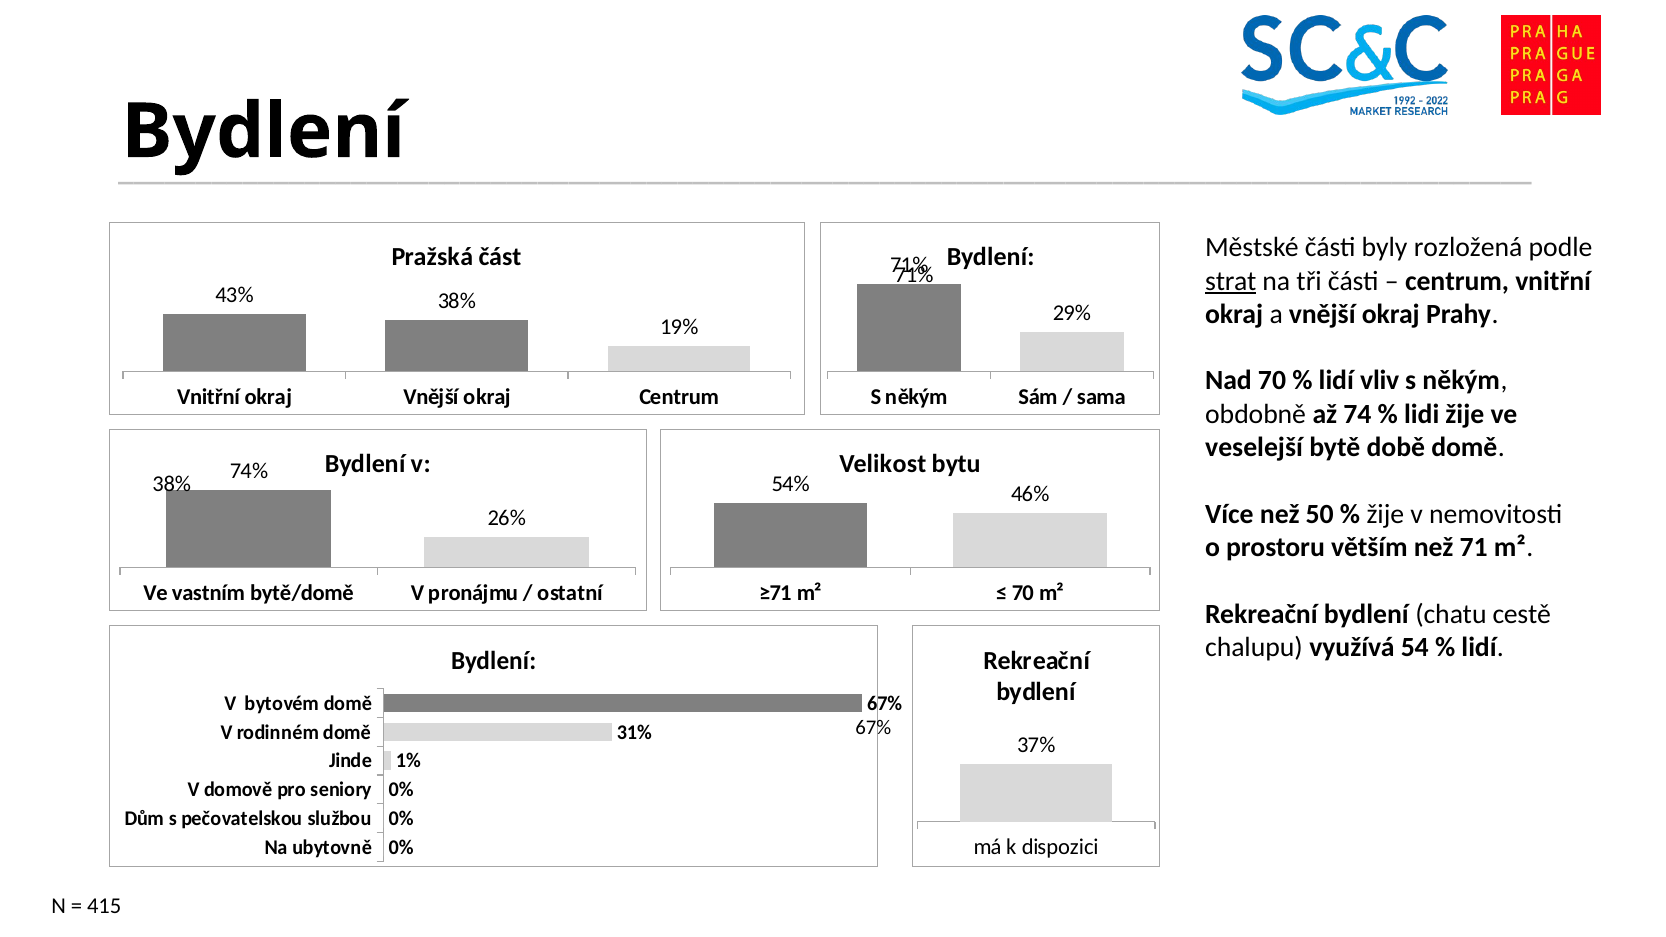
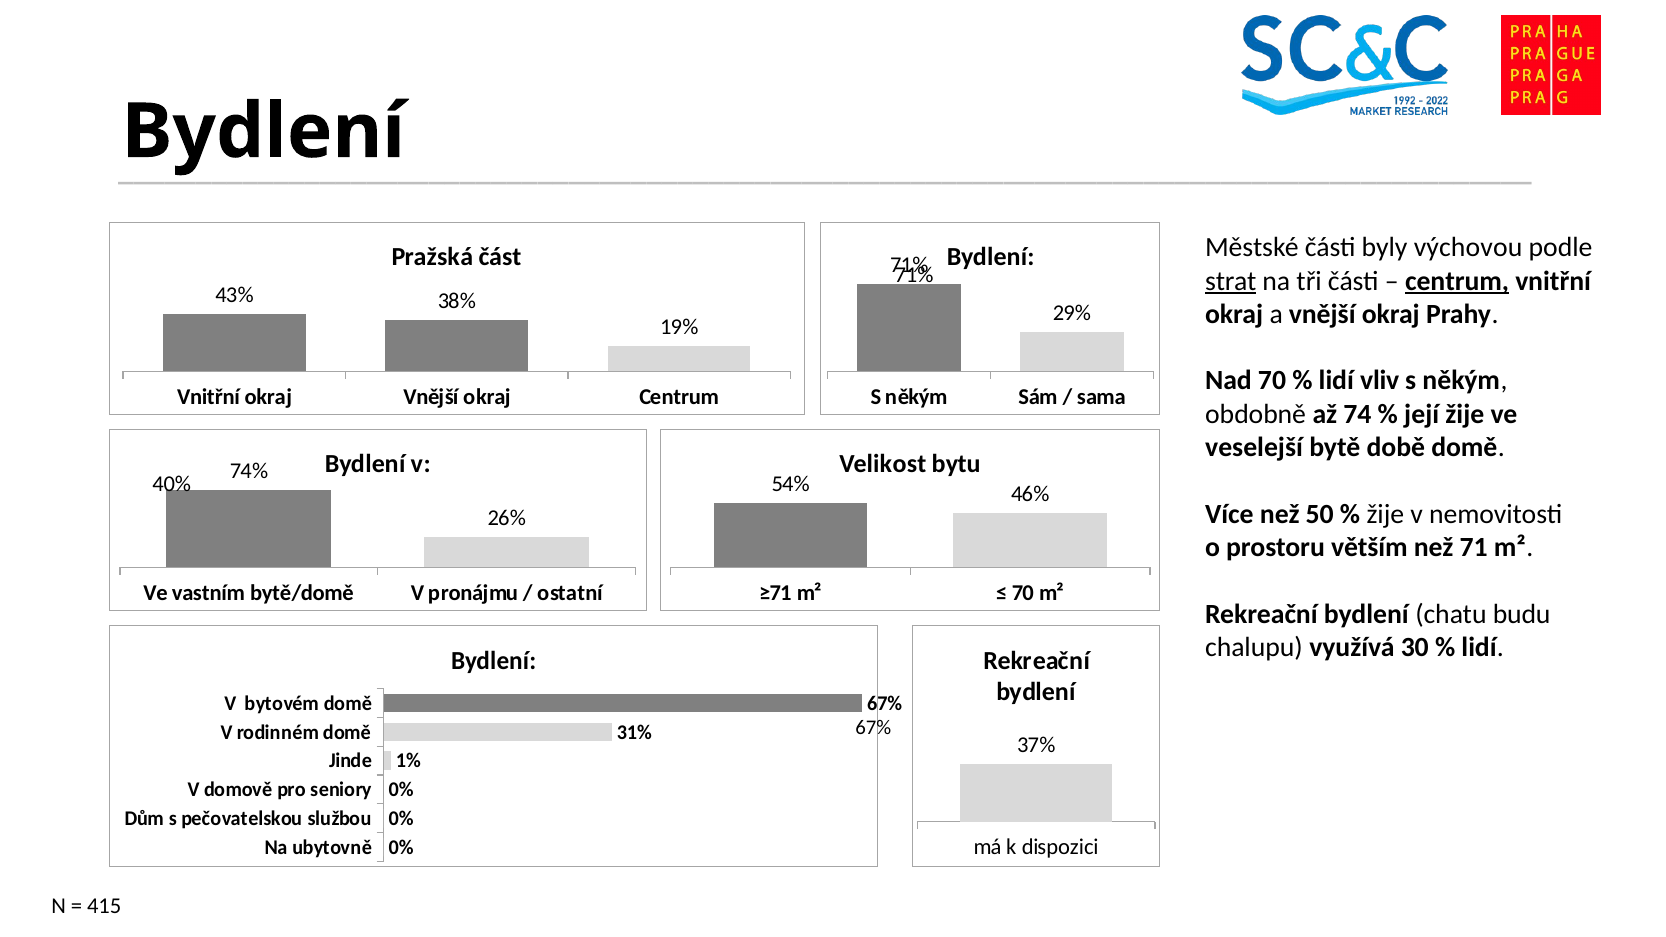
rozložená: rozložená -> výchovou (1468, 248)
centrum underline: none -> present (1457, 281)
lidi: lidi -> její (1422, 414)
38%: 38% -> 40% (172, 484)
cestě: cestě -> budu (1522, 614)
54: 54 -> 30 (1415, 647)
